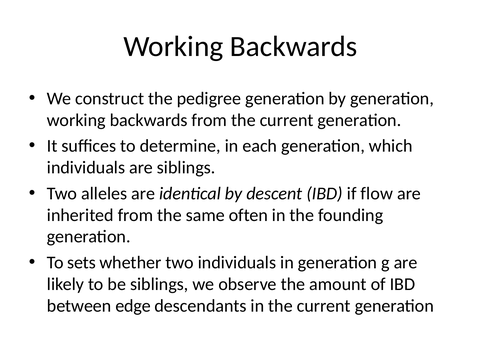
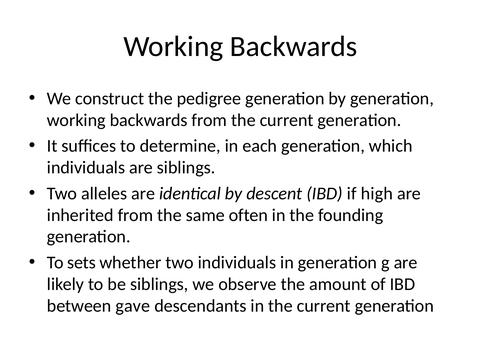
flow: flow -> high (377, 194)
edge: edge -> gave (133, 306)
